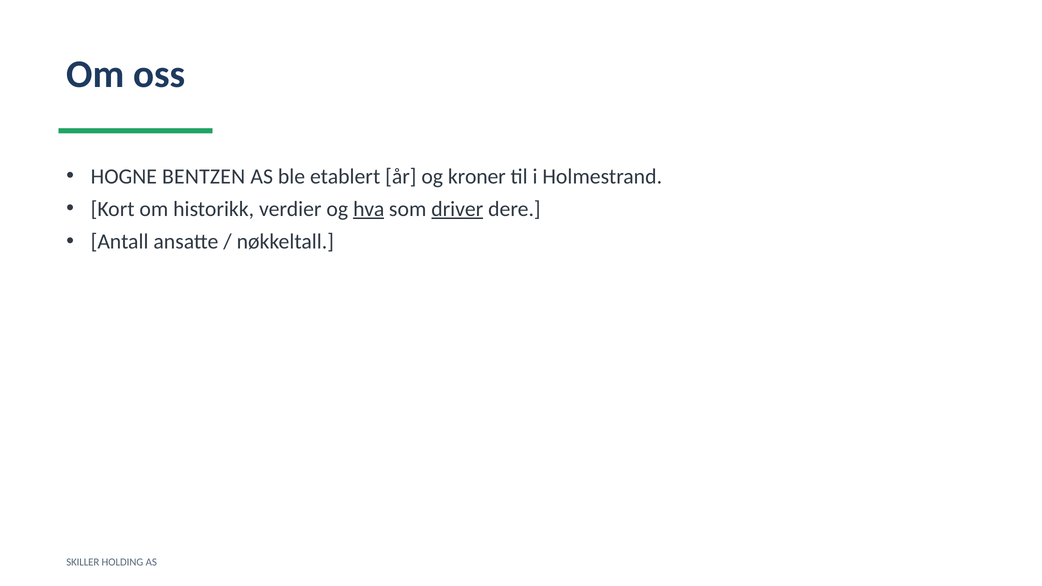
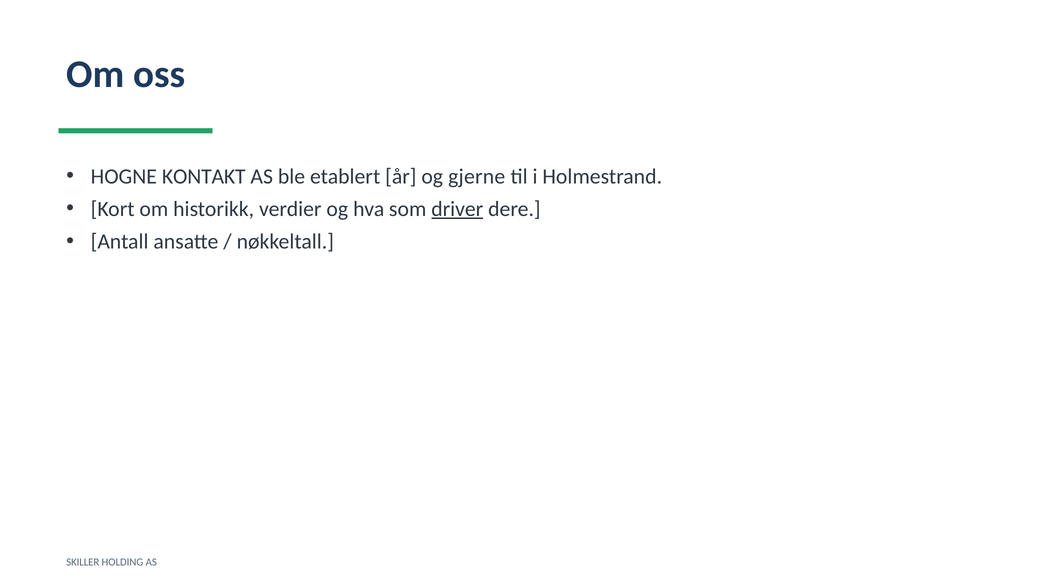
BENTZEN: BENTZEN -> KONTAKT (204, 176)
kroner: kroner -> gjerne (477, 176)
hva underline: present -> none (369, 209)
